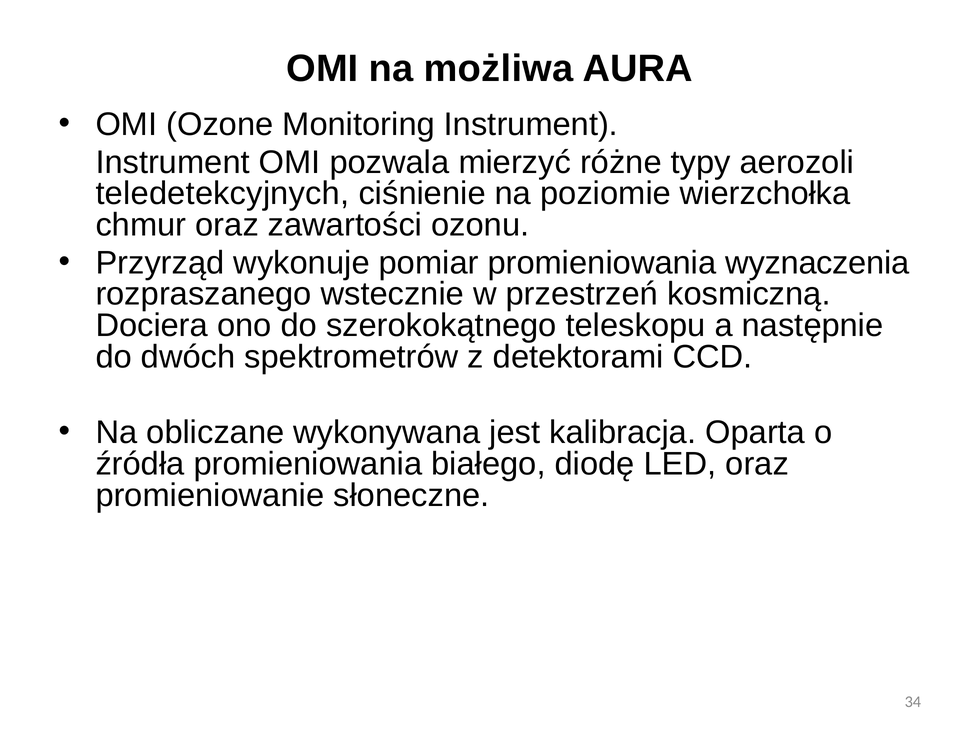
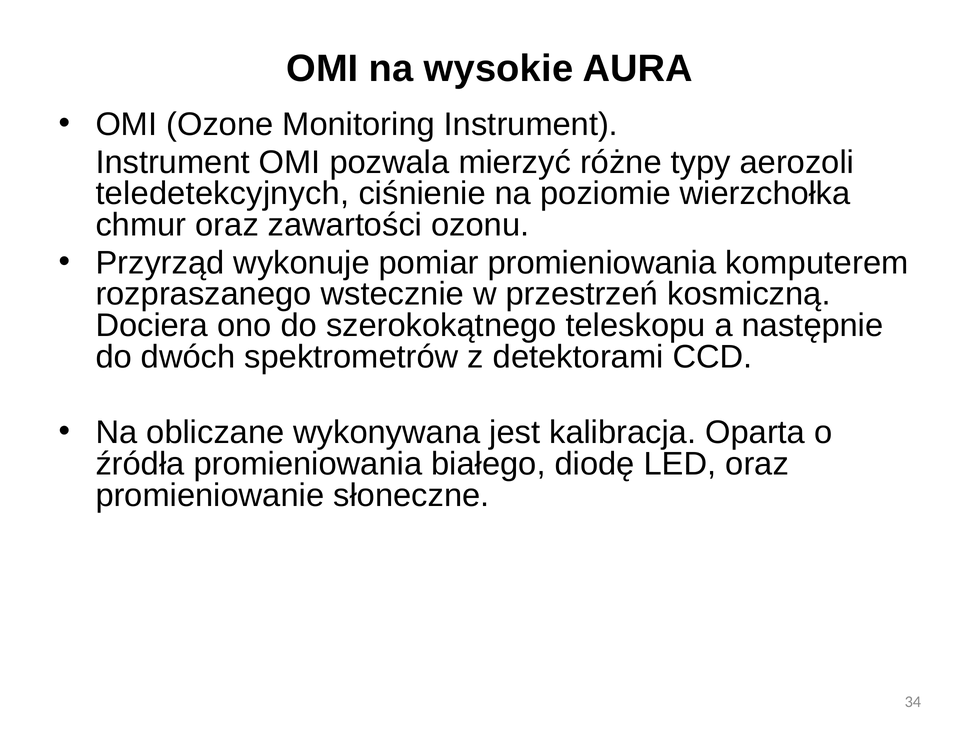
możliwa: możliwa -> wysokie (499, 68)
wyznaczenia: wyznaczenia -> komputerem (817, 263)
